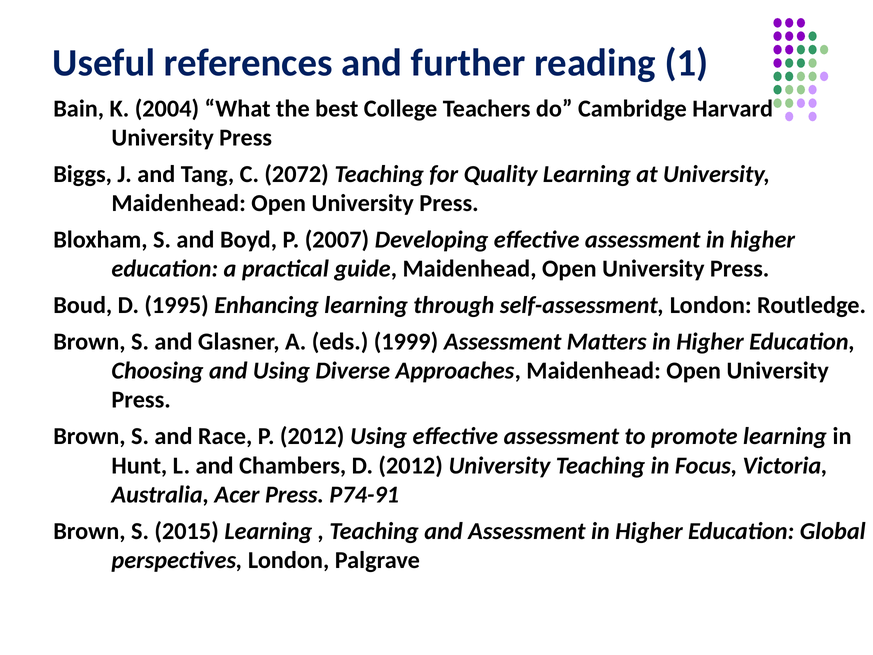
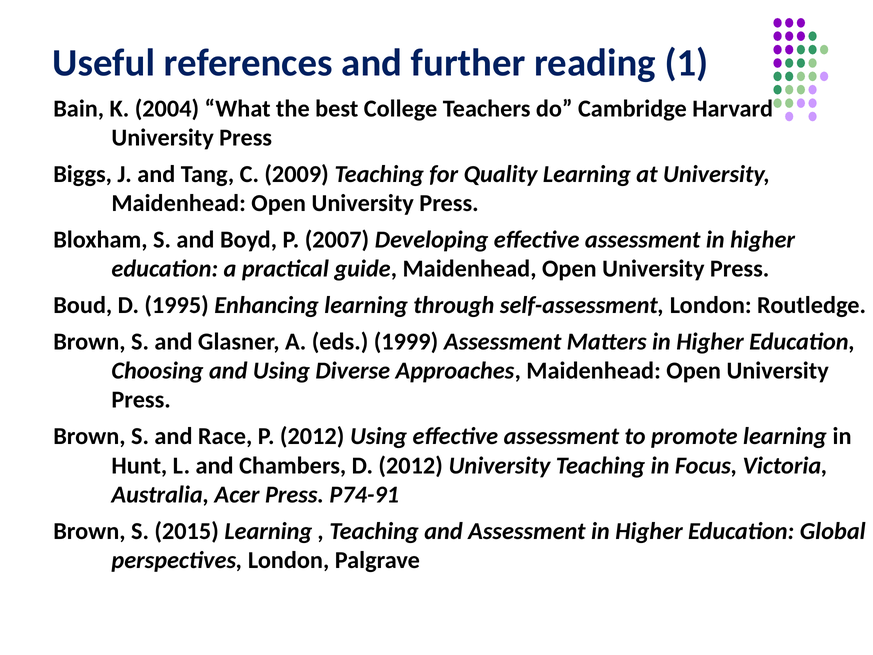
2072: 2072 -> 2009 (297, 174)
